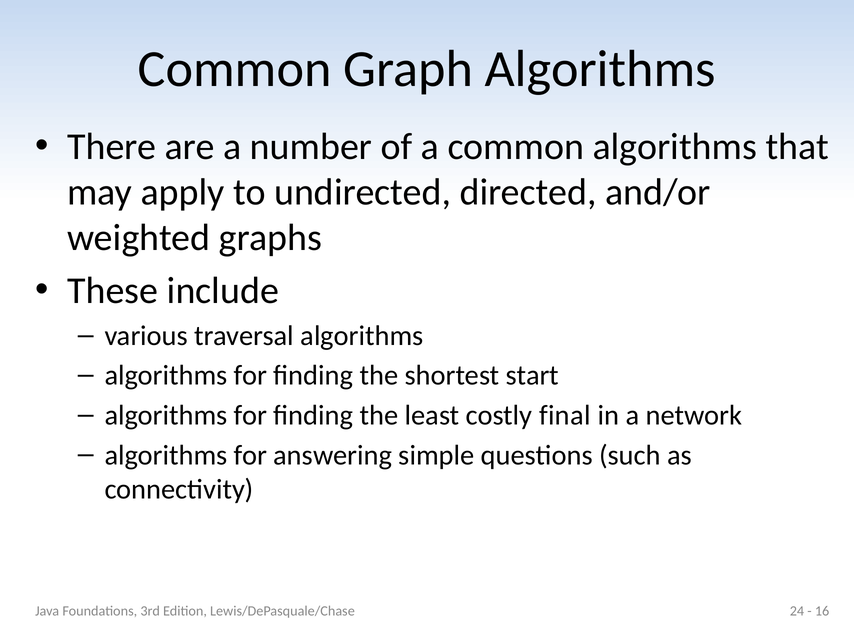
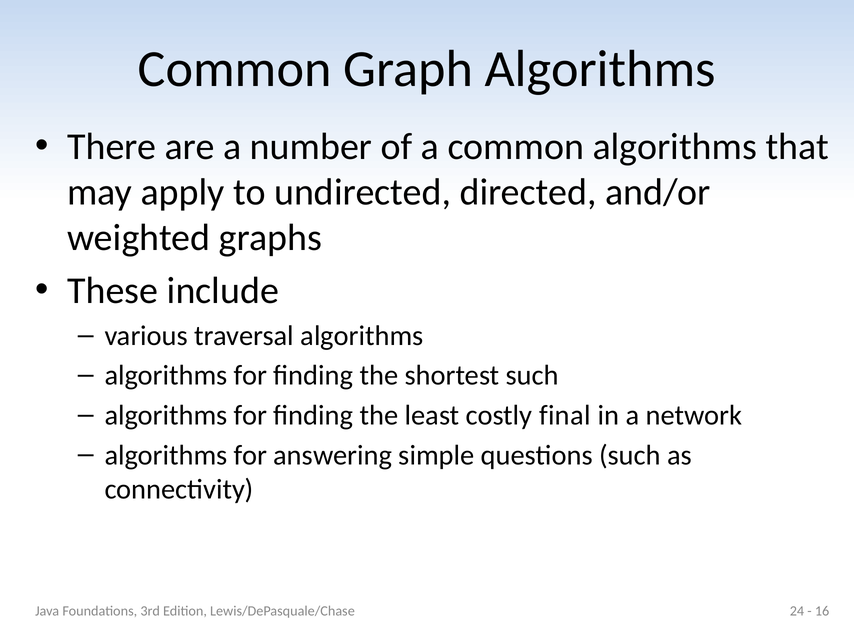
shortest start: start -> such (532, 376)
